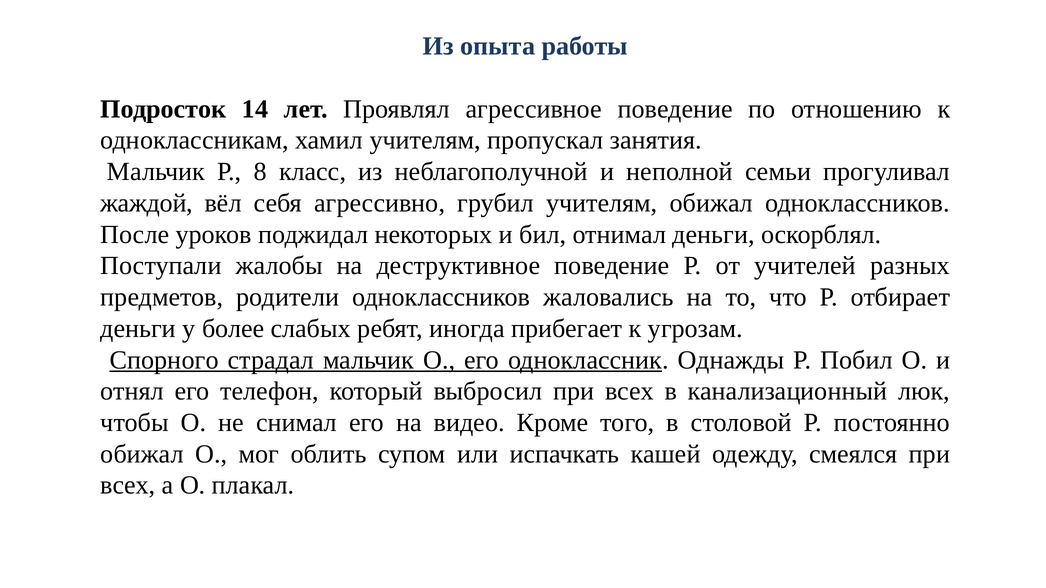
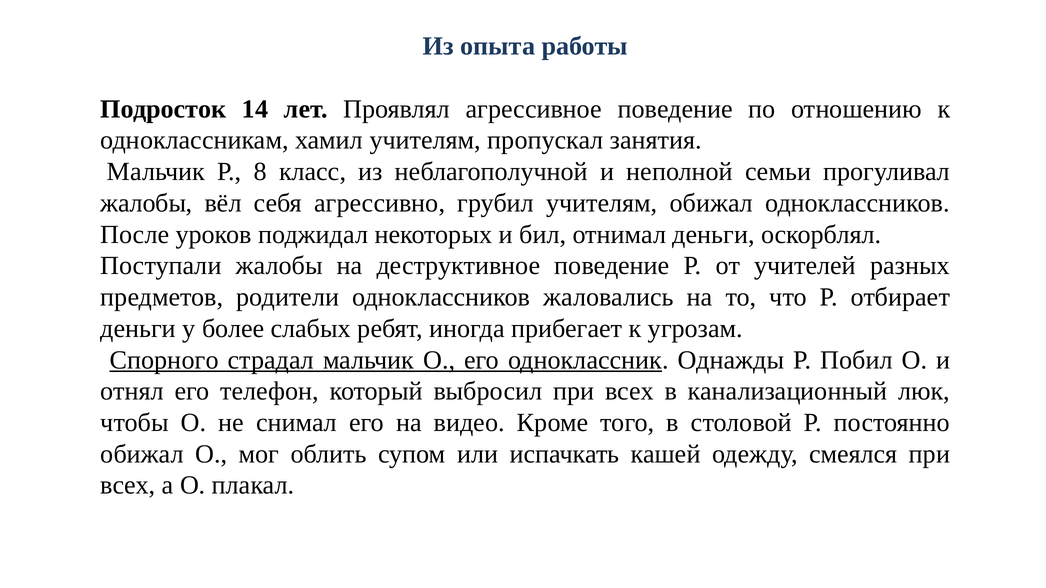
жаждой: жаждой -> жалобы (146, 203)
